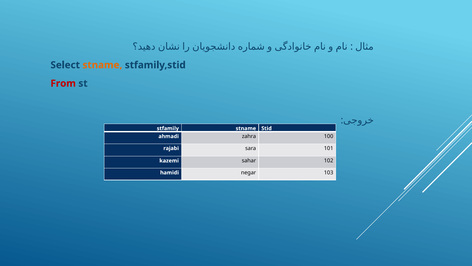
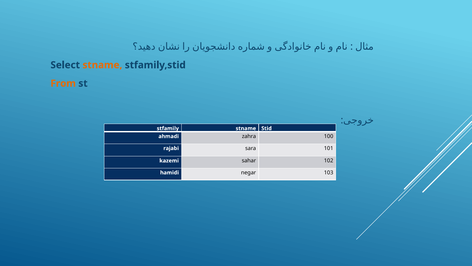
From colour: red -> orange (63, 83)
